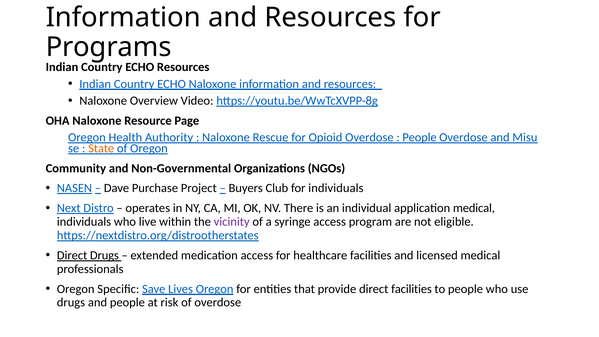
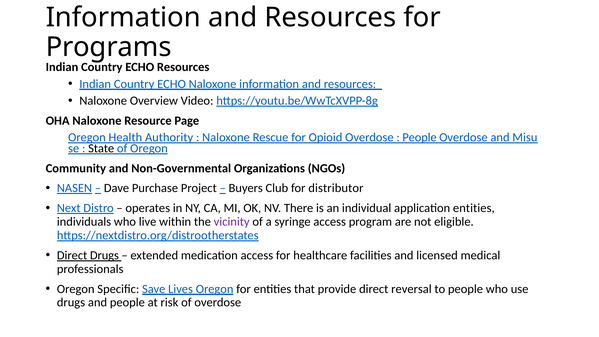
State colour: orange -> black (101, 148)
for individuals: individuals -> distributor (336, 188)
application medical: medical -> entities (474, 208)
direct facilities: facilities -> reversal (411, 289)
